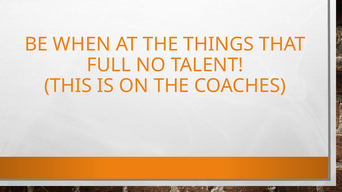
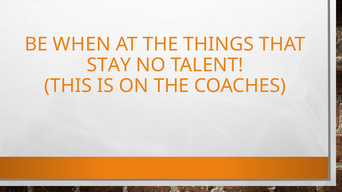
FULL: FULL -> STAY (109, 65)
